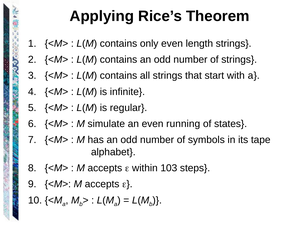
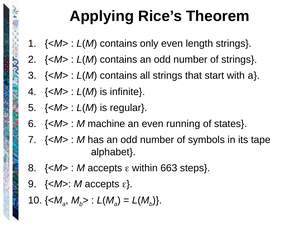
simulate: simulate -> machine (106, 124)
103: 103 -> 663 (169, 168)
